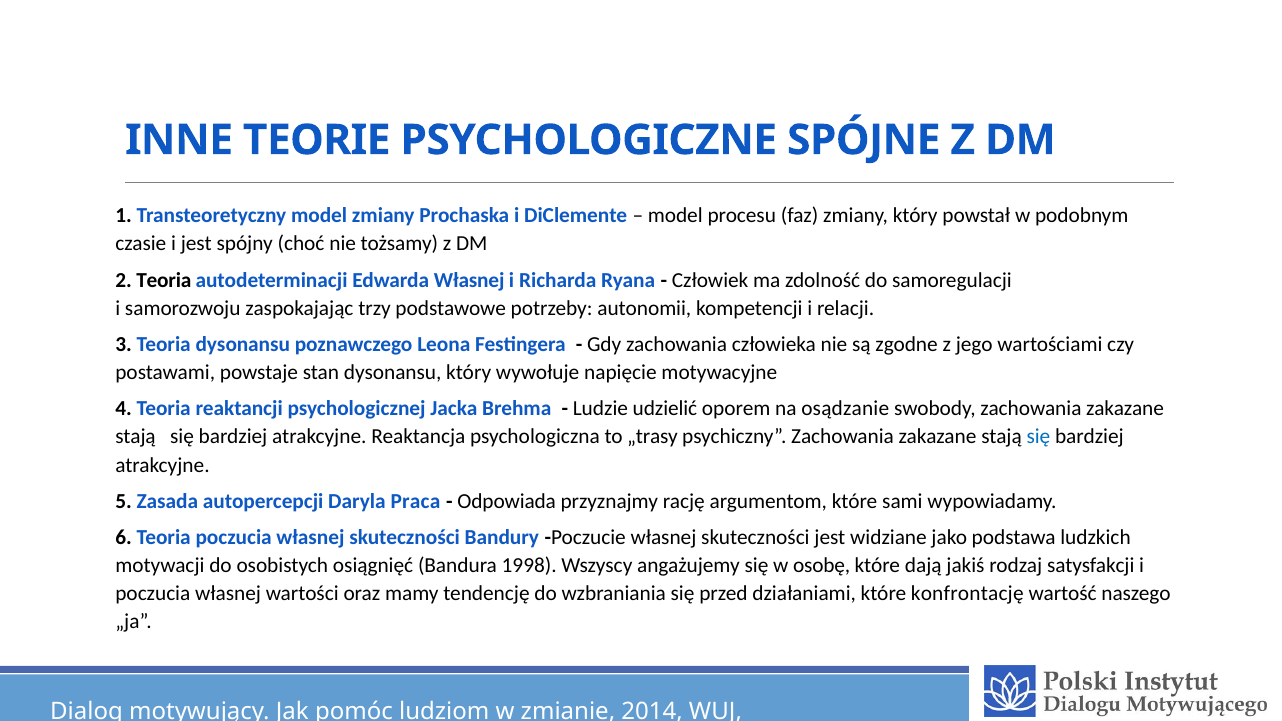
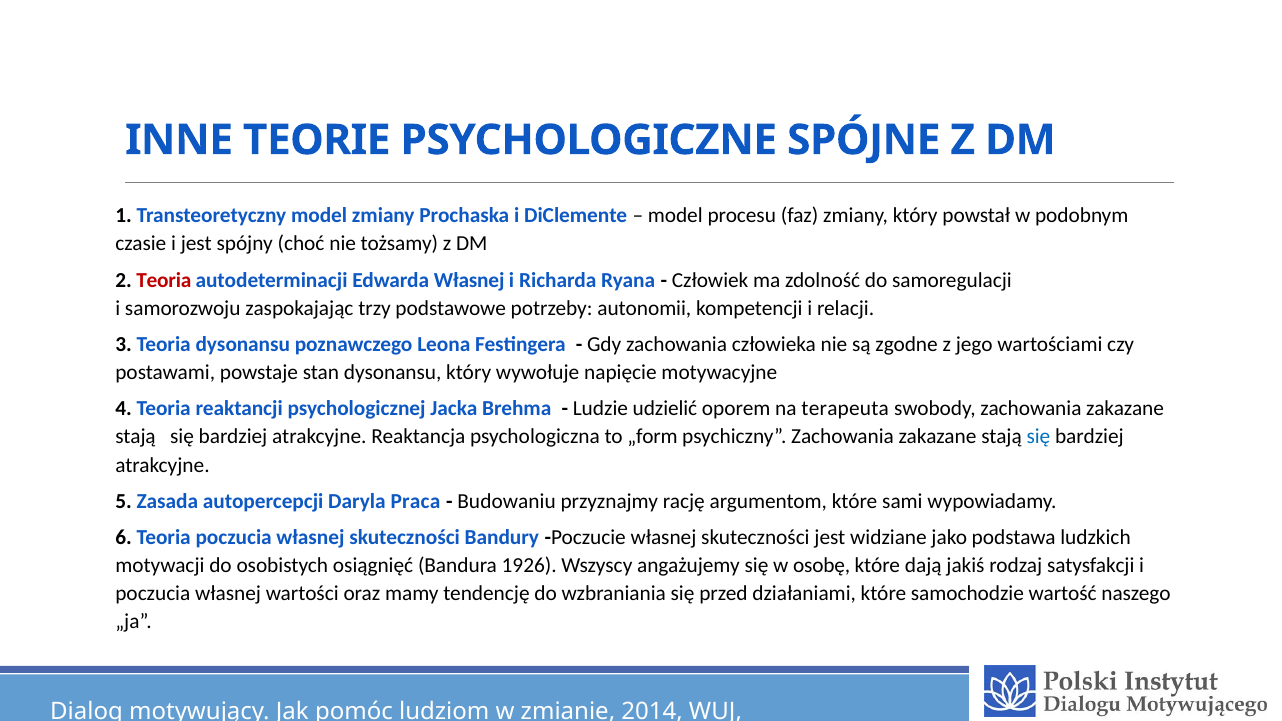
Teoria colour: black -> red (164, 280)
osądzanie: osądzanie -> terapeuta (845, 409)
„trasy: „trasy -> „form (653, 437)
Odpowiada: Odpowiada -> Budowaniu (507, 501)
1998: 1998 -> 1926 (529, 566)
konfrontację: konfrontację -> samochodzie (967, 594)
